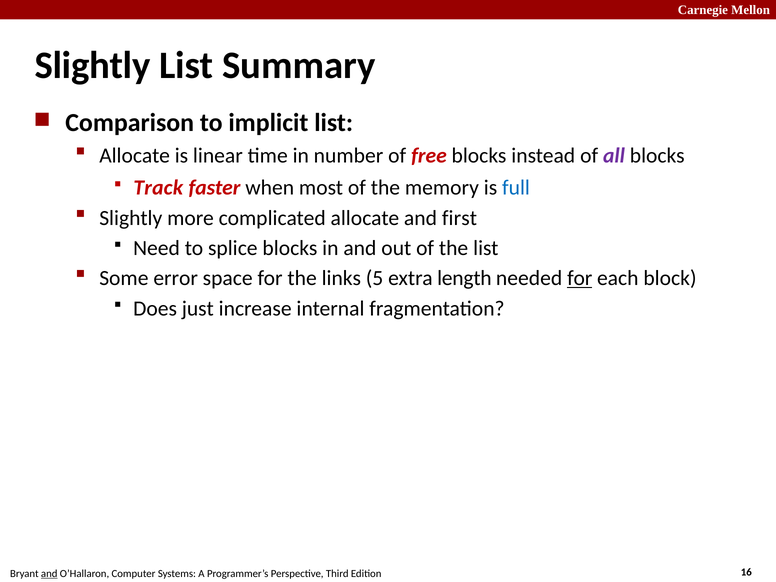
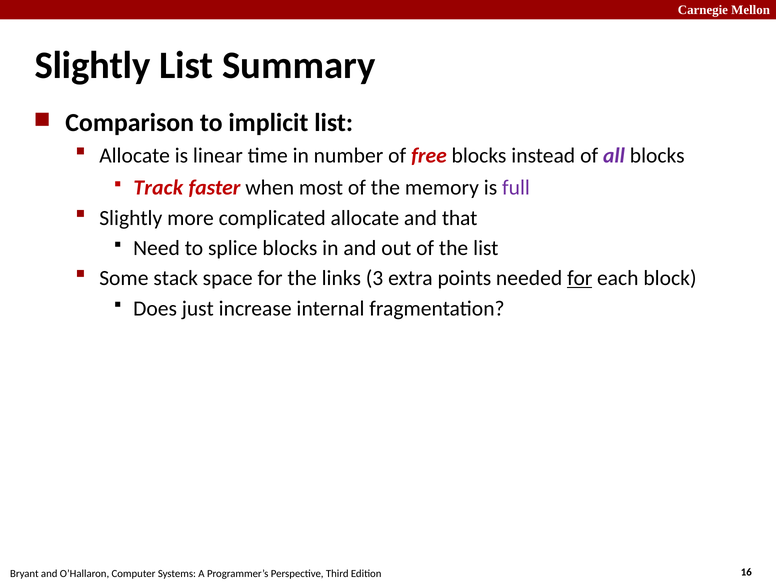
full colour: blue -> purple (516, 188)
first: first -> that (460, 218)
error: error -> stack (176, 278)
5: 5 -> 3 (375, 278)
length: length -> points (464, 278)
and underline: present -> none (49, 574)
